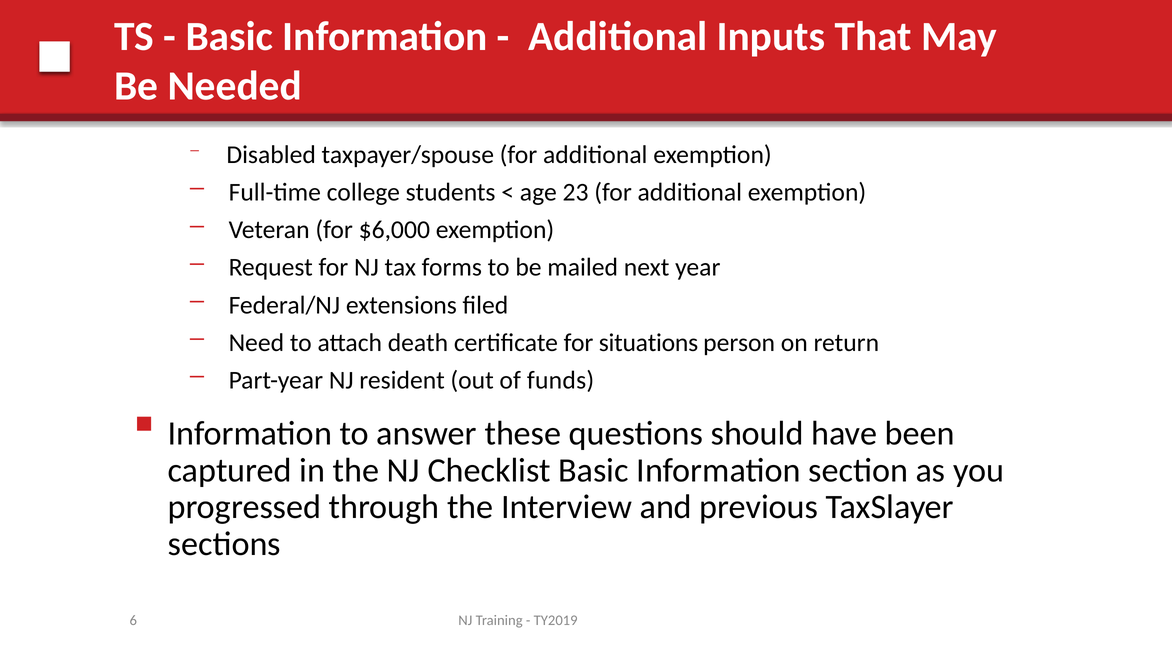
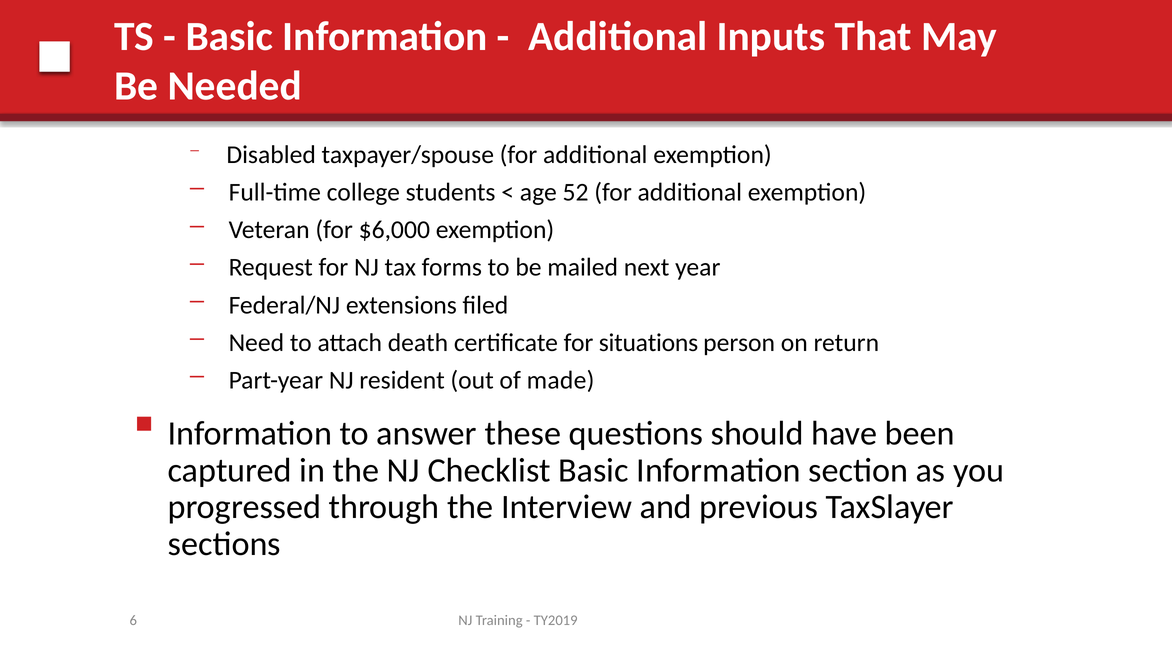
23: 23 -> 52 (576, 192)
funds: funds -> made (561, 380)
